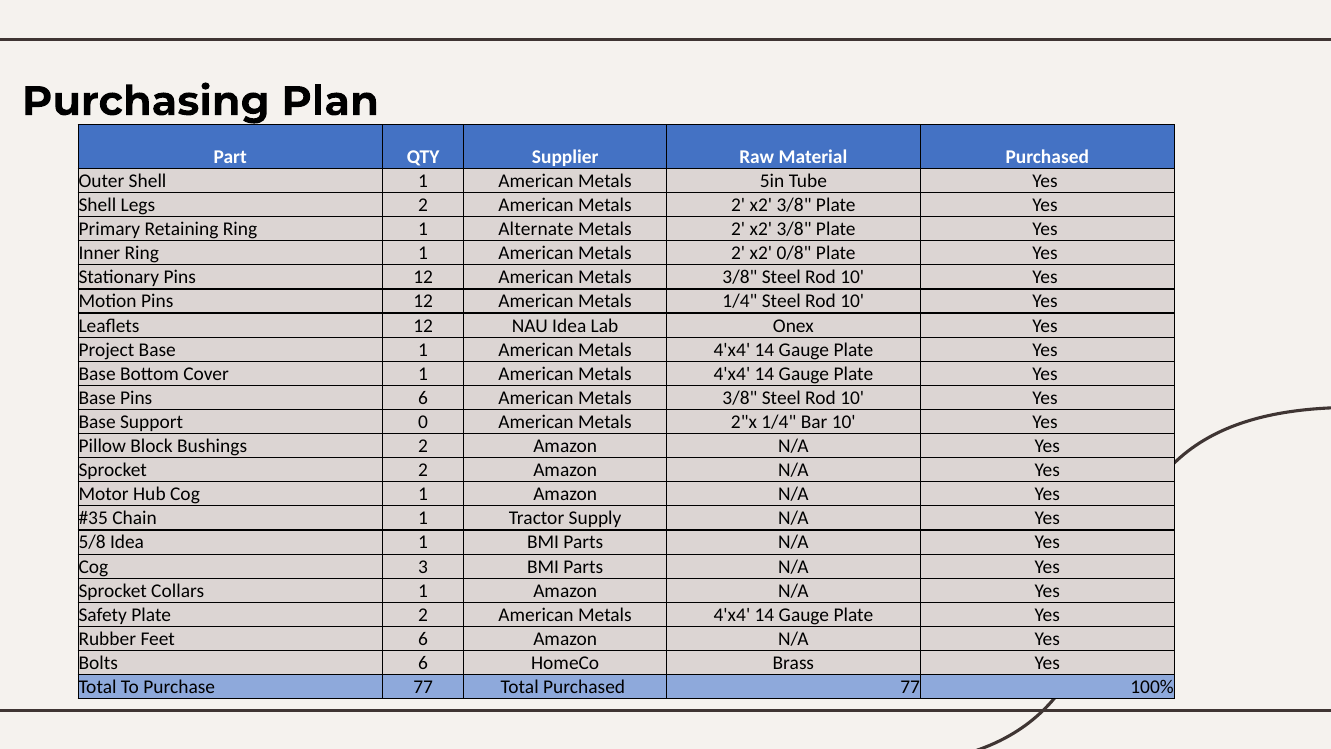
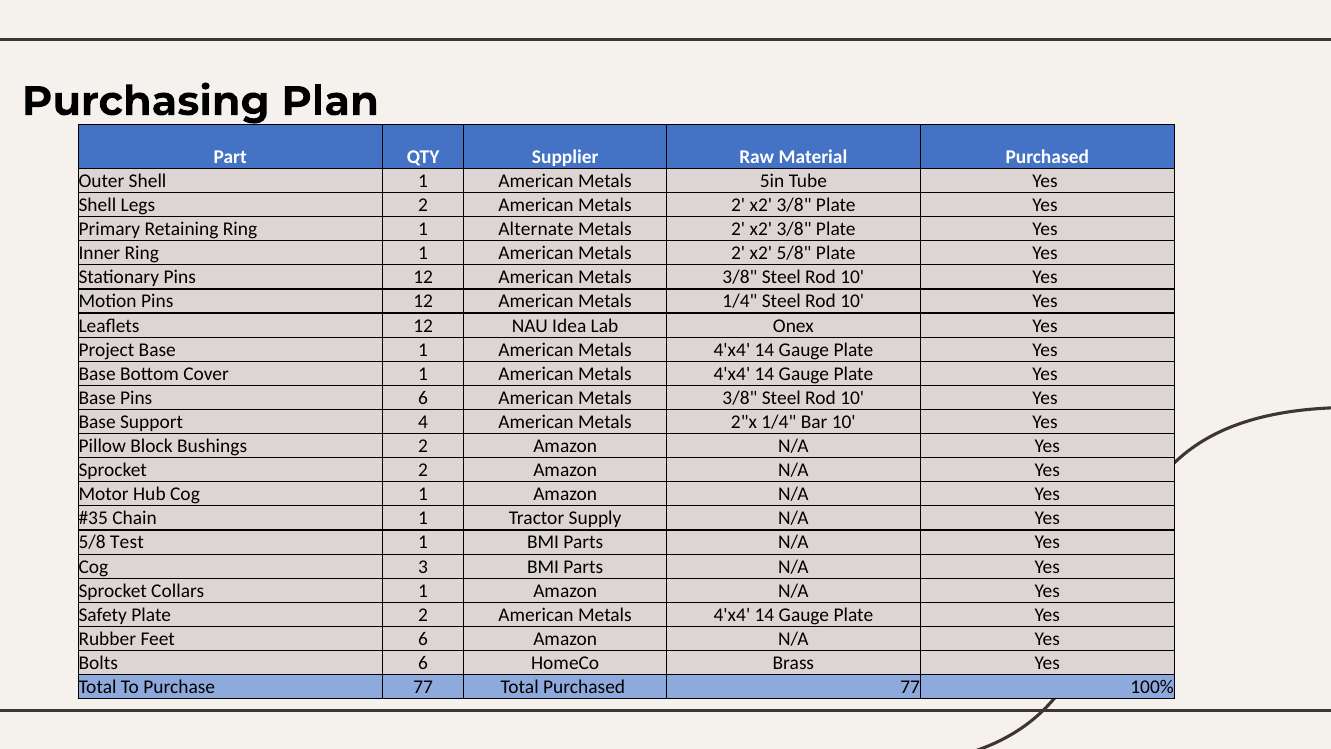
x2 0/8: 0/8 -> 5/8 (794, 253)
0: 0 -> 4 (423, 422)
5/8 Idea: Idea -> Test (127, 542)
